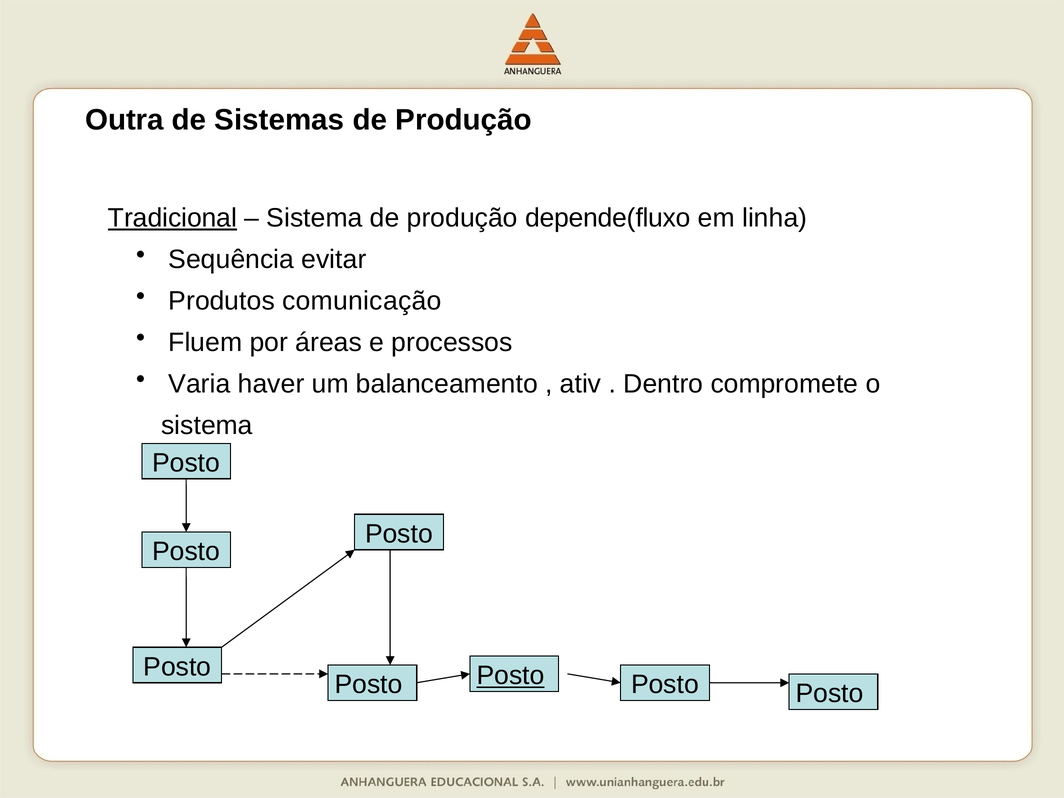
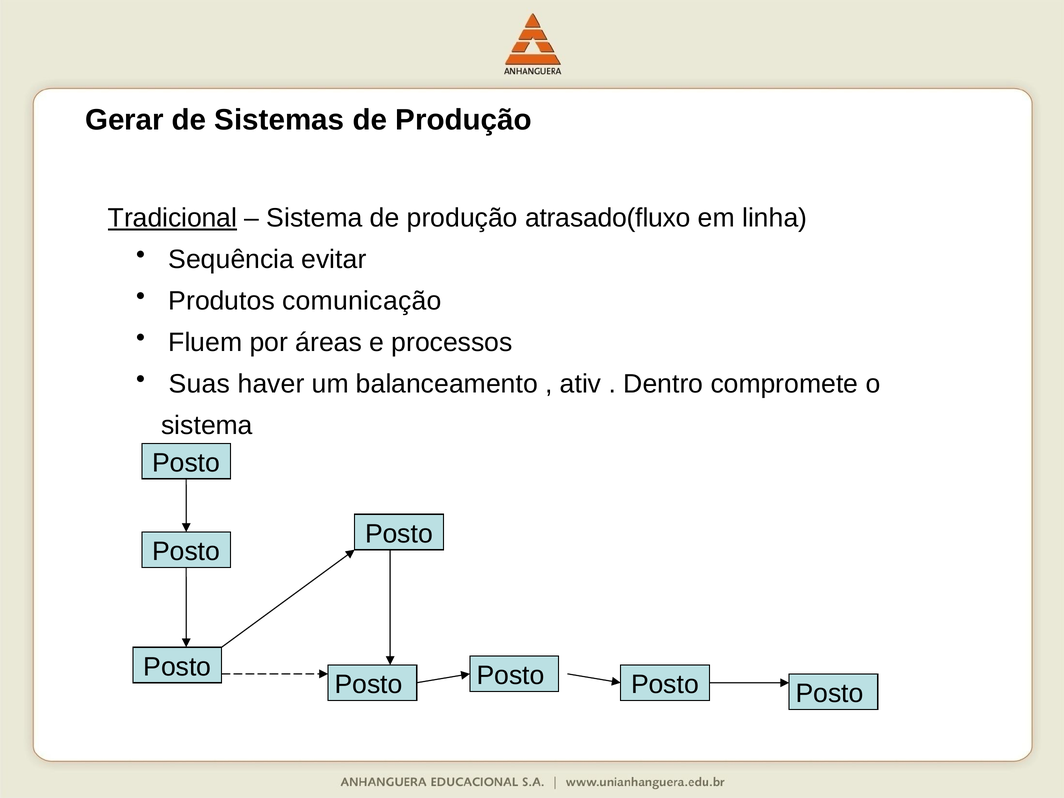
Outra: Outra -> Gerar (124, 120)
depende(fluxo: depende(fluxo -> atrasado(fluxo (608, 218)
Varia: Varia -> Suas (199, 384)
Posto underline: present -> none (511, 676)
